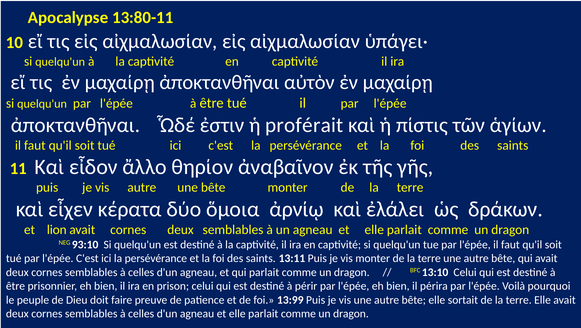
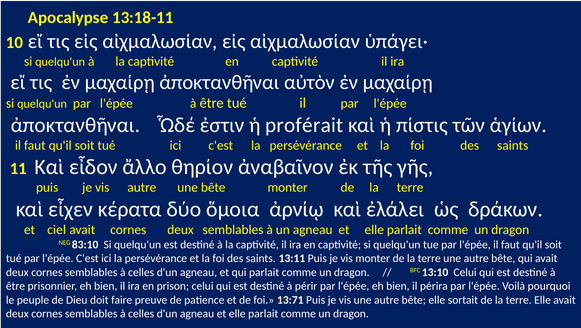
13:80-11: 13:80-11 -> 13:18-11 (143, 17)
lion: lion -> ciel (57, 230)
93:10: 93:10 -> 83:10 (85, 244)
13:99: 13:99 -> 13:71 (290, 300)
